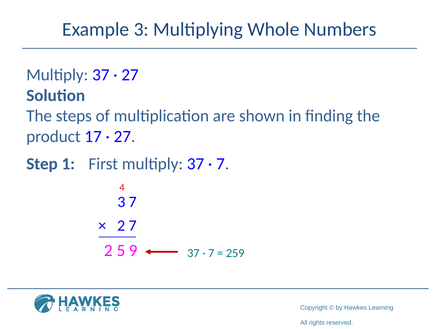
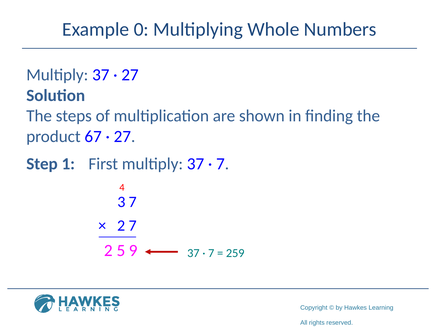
3: 3 -> 0 (141, 30)
17: 17 -> 67 (93, 137)
